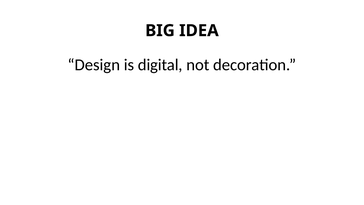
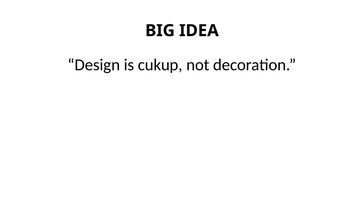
digital: digital -> cukup (160, 65)
